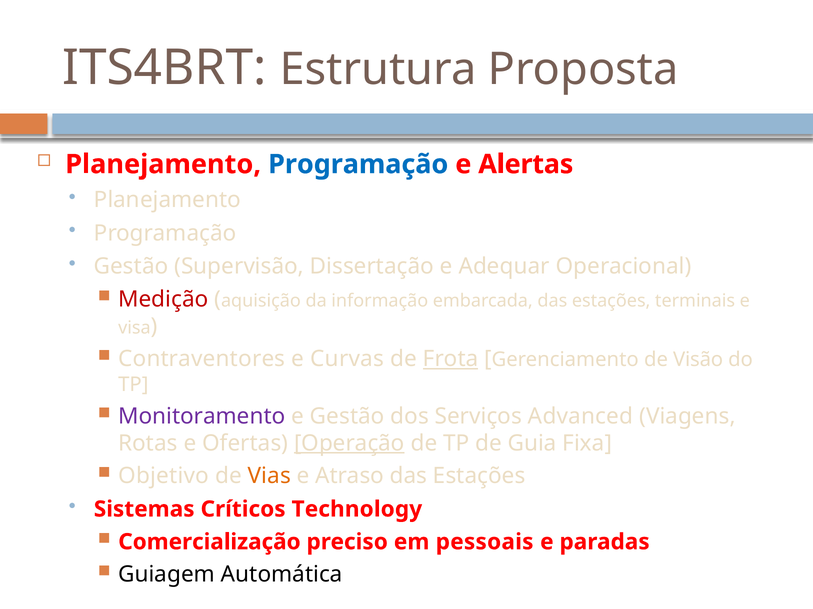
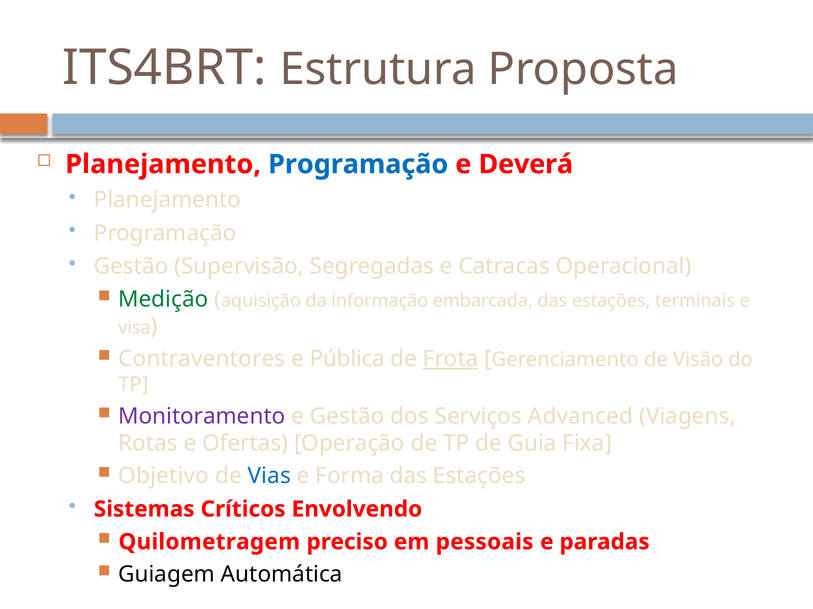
Alertas: Alertas -> Deverá (526, 165)
Dissertação: Dissertação -> Segregadas (372, 267)
Adequar: Adequar -> Catracas (504, 267)
Medição colour: red -> green (163, 300)
Curvas: Curvas -> Pública (347, 359)
Operação underline: present -> none (349, 444)
Vias colour: orange -> blue (269, 476)
Atraso: Atraso -> Forma (350, 476)
Technology: Technology -> Envolvendo (357, 510)
Comercialização: Comercialização -> Quilometragem (209, 543)
